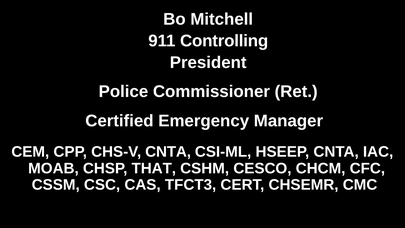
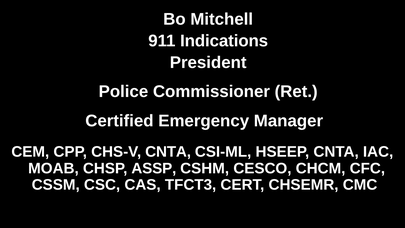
Controlling: Controlling -> Indications (224, 41)
THAT: THAT -> ASSP (154, 168)
